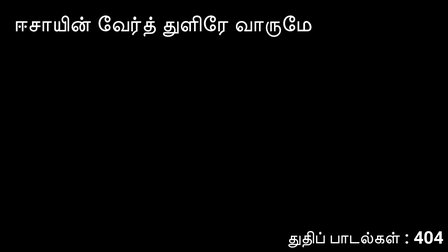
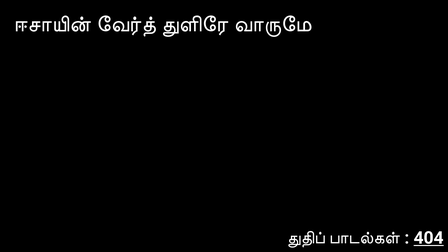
404 underline: none -> present (429, 238)
